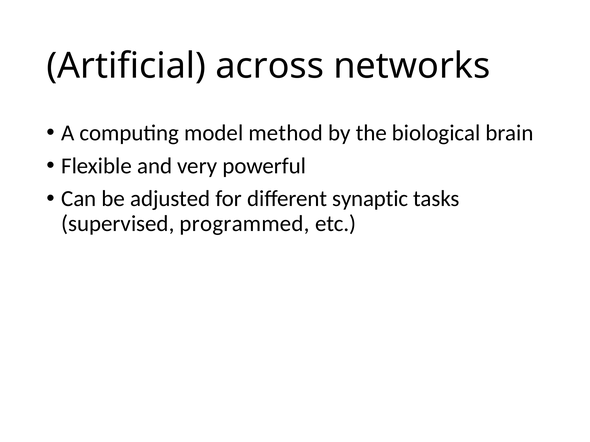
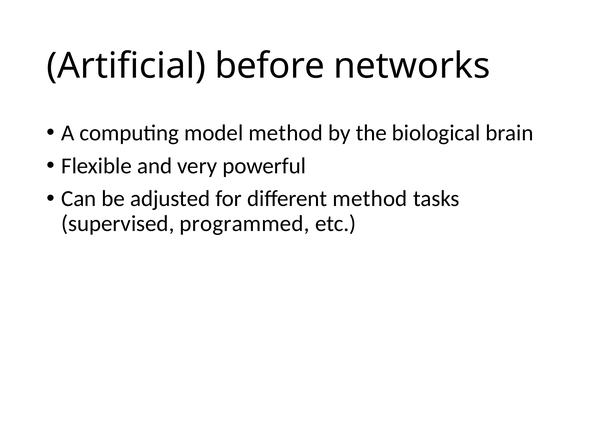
across: across -> before (270, 66)
different synaptic: synaptic -> method (370, 199)
